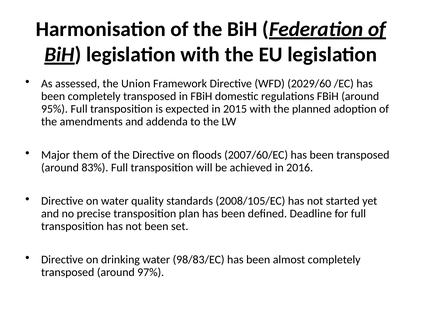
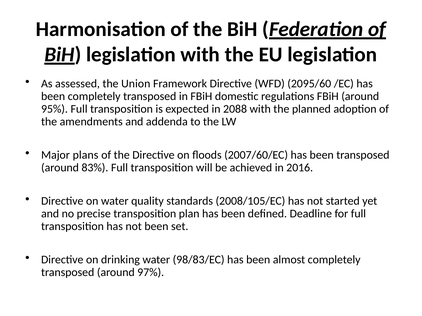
2029/60: 2029/60 -> 2095/60 (309, 84)
2015: 2015 -> 2088 (235, 109)
them: them -> plans (86, 155)
